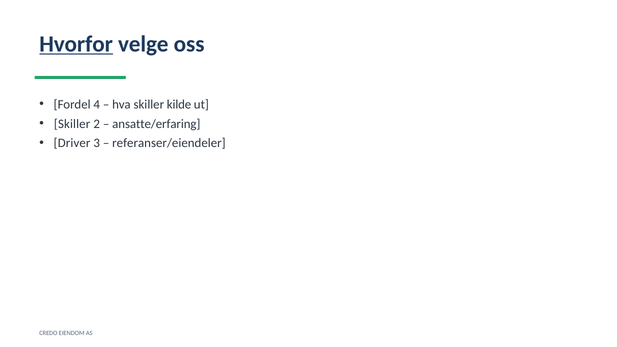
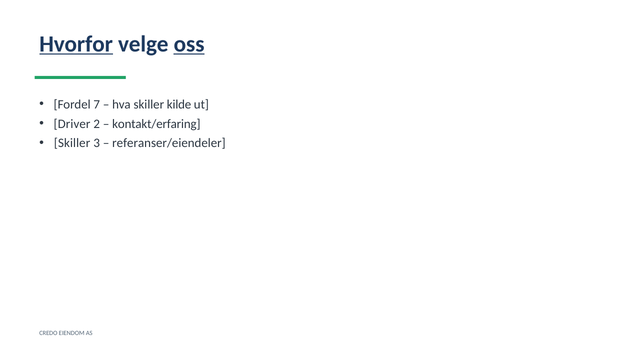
oss underline: none -> present (189, 44)
4: 4 -> 7 (97, 105)
Skiller: Skiller -> Driver (72, 124)
ansatte/erfaring: ansatte/erfaring -> kontakt/erfaring (156, 124)
Driver: Driver -> Skiller (72, 143)
